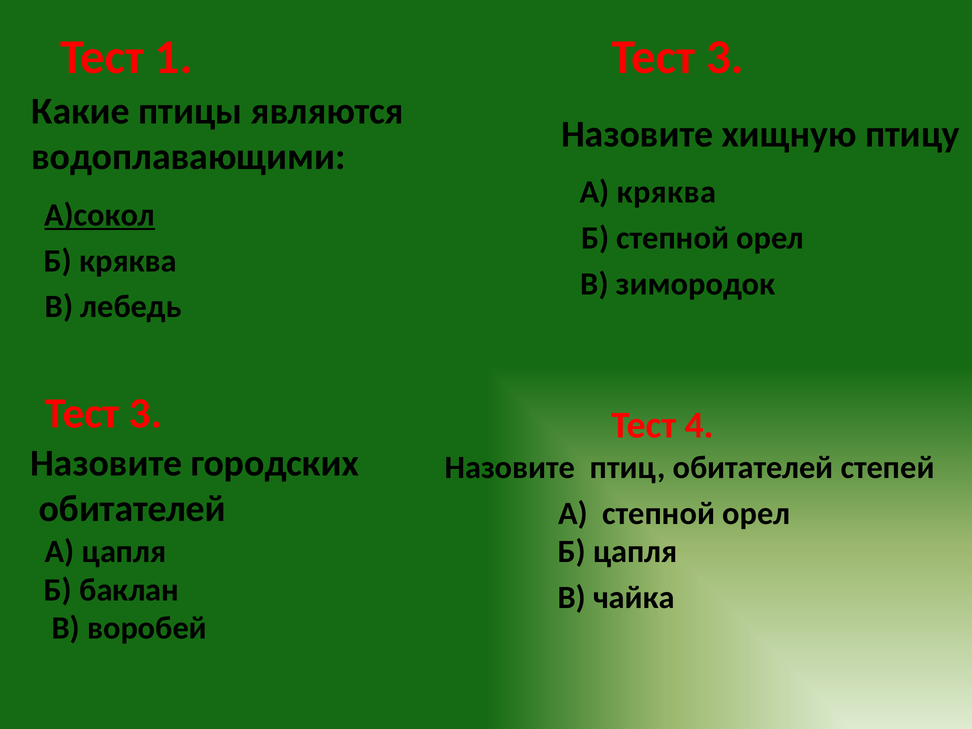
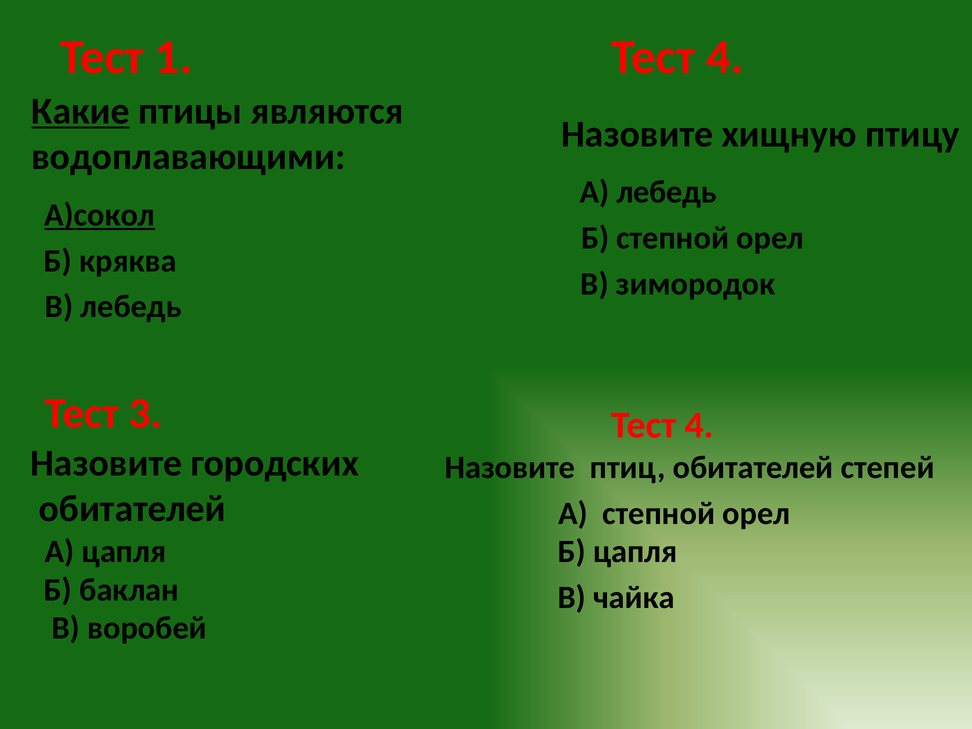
3: 3 -> 4 (725, 57)
Какие underline: none -> present (81, 111)
А кряква: кряква -> лебедь (667, 192)
